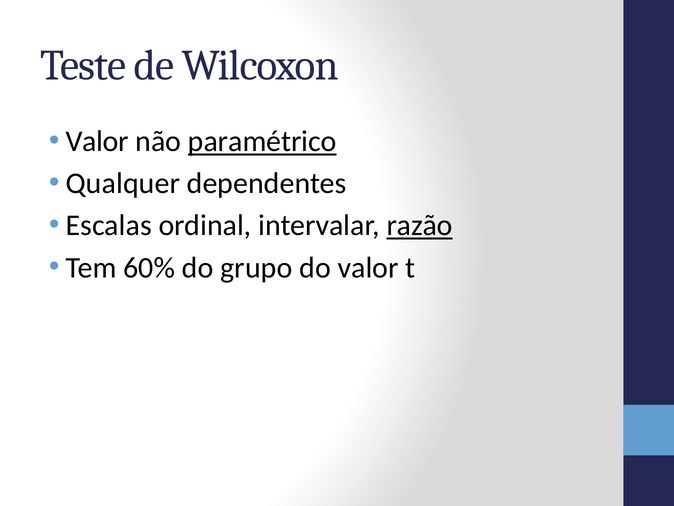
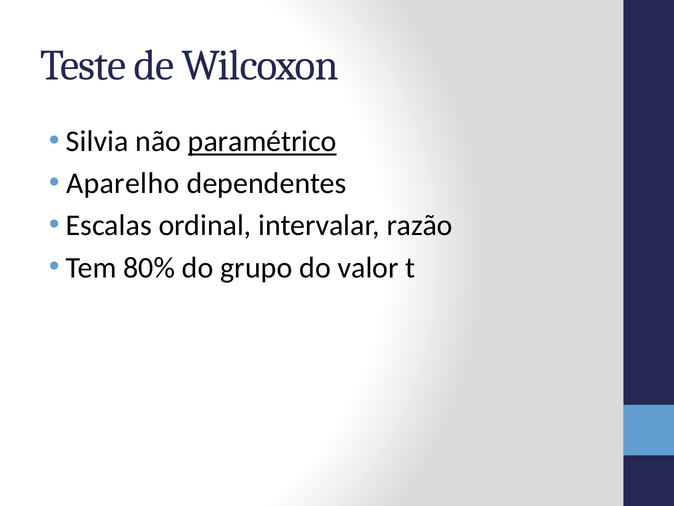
Valor: Valor -> Silvia (97, 141)
Qualquer: Qualquer -> Aparelho (123, 183)
razão underline: present -> none (420, 225)
60%: 60% -> 80% (149, 267)
